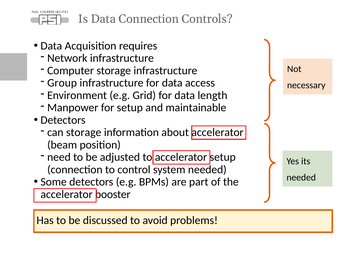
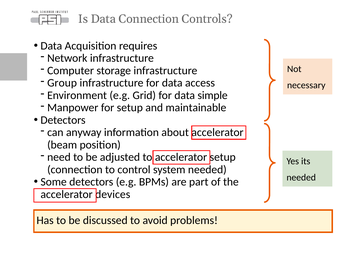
length: length -> simple (213, 95)
can storage: storage -> anyway (84, 132)
booster: booster -> devices (113, 194)
